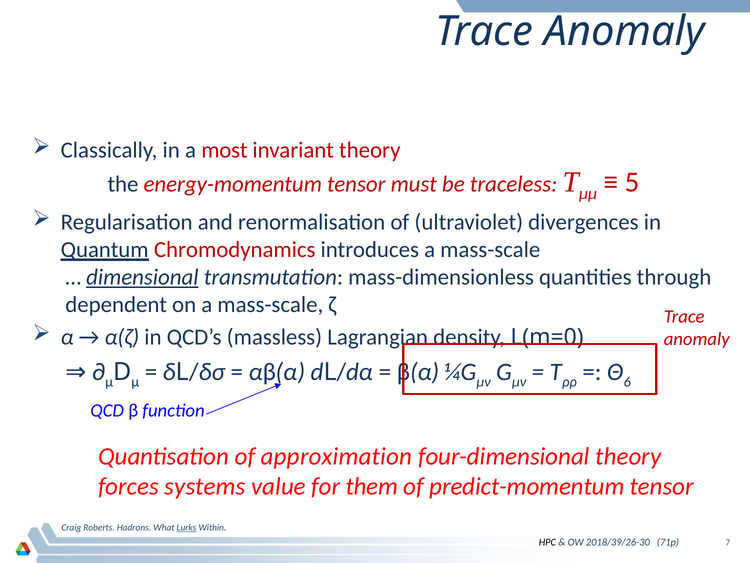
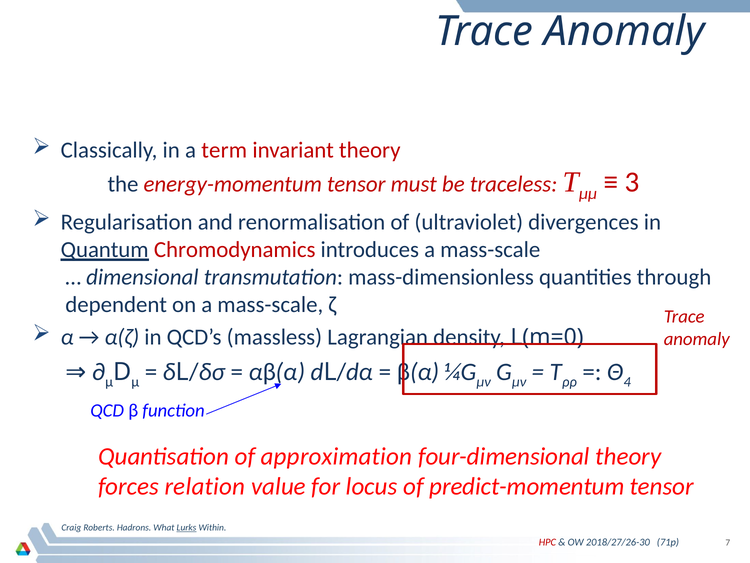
most: most -> term (224, 150)
5: 5 -> 3 (632, 182)
dimensional underline: present -> none (142, 277)
6: 6 -> 4 (627, 382)
systems: systems -> relation (205, 486)
them: them -> locus (372, 486)
HPC colour: black -> red (547, 542)
2018/39/26-30: 2018/39/26-30 -> 2018/27/26-30 (618, 542)
